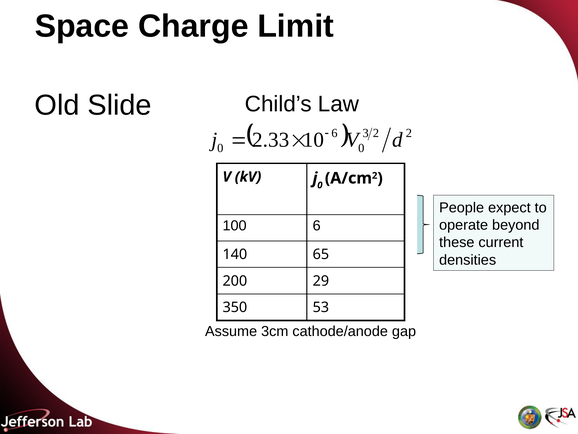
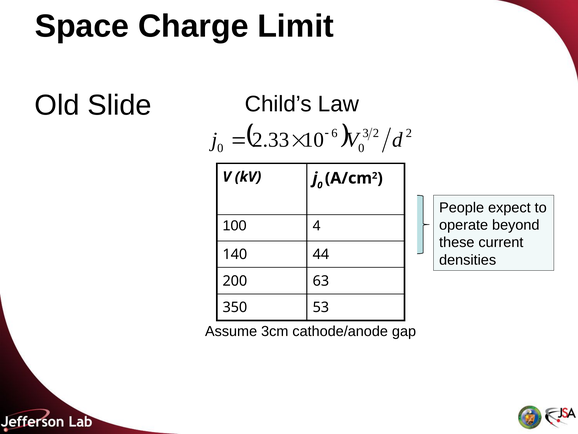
100 6: 6 -> 4 (317, 226)
65: 65 -> 44 (321, 254)
29: 29 -> 63 (321, 281)
